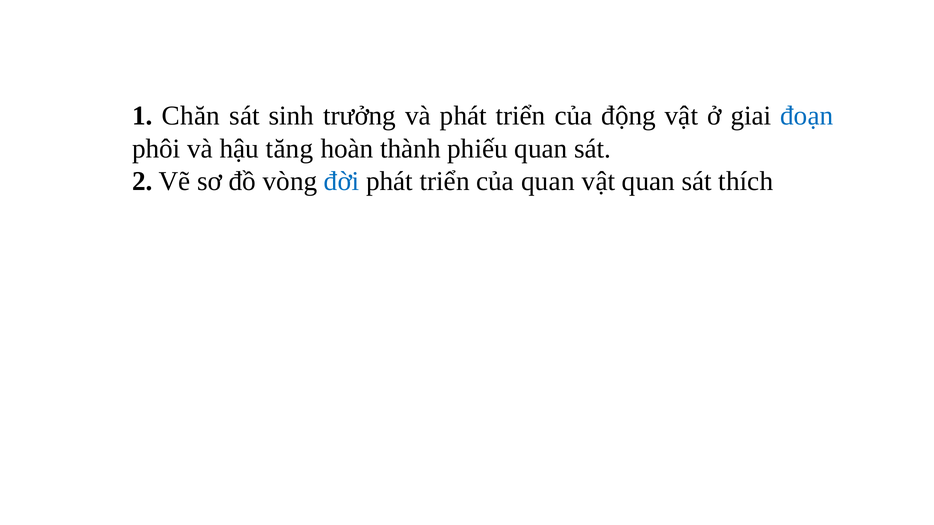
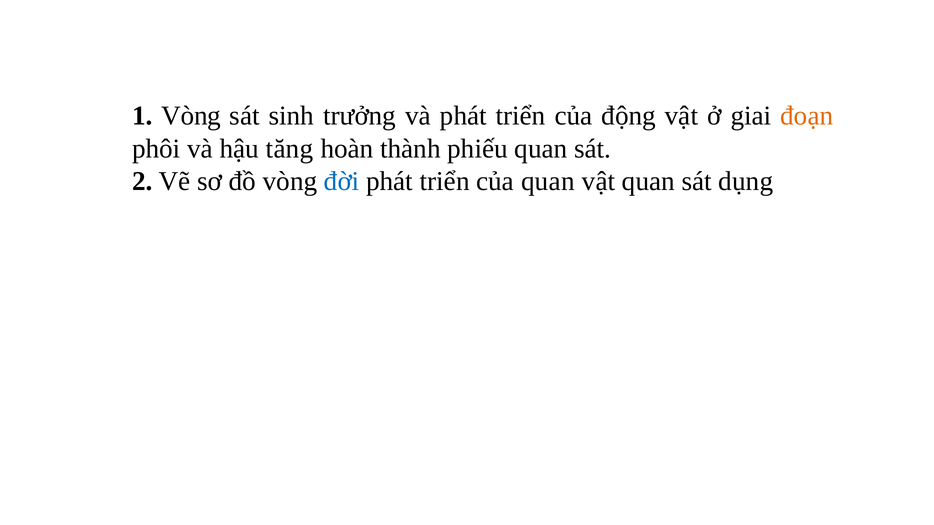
1 Chăn: Chăn -> Vòng (191, 116)
đoạn colour: blue -> orange (807, 116)
thích: thích -> dụng (746, 181)
